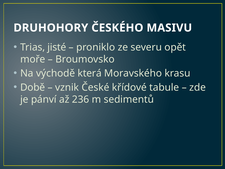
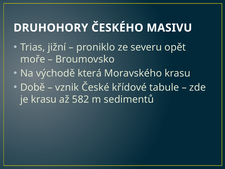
jisté: jisté -> jižní (57, 47)
je pánví: pánví -> krasu (44, 99)
236: 236 -> 582 (81, 99)
